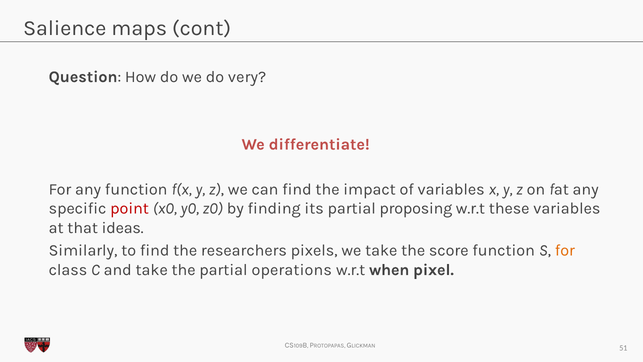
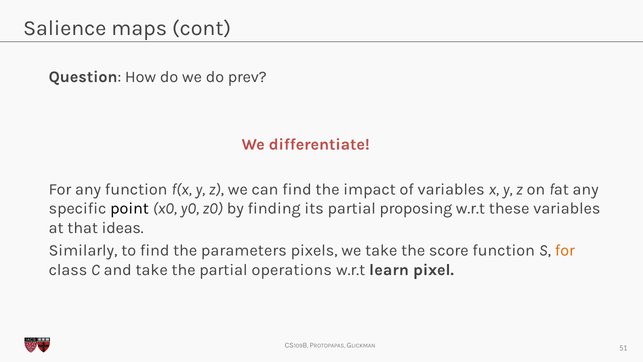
very: very -> prev (247, 77)
point colour: red -> black (130, 208)
researchers: researchers -> parameters (244, 250)
when: when -> learn (389, 270)
